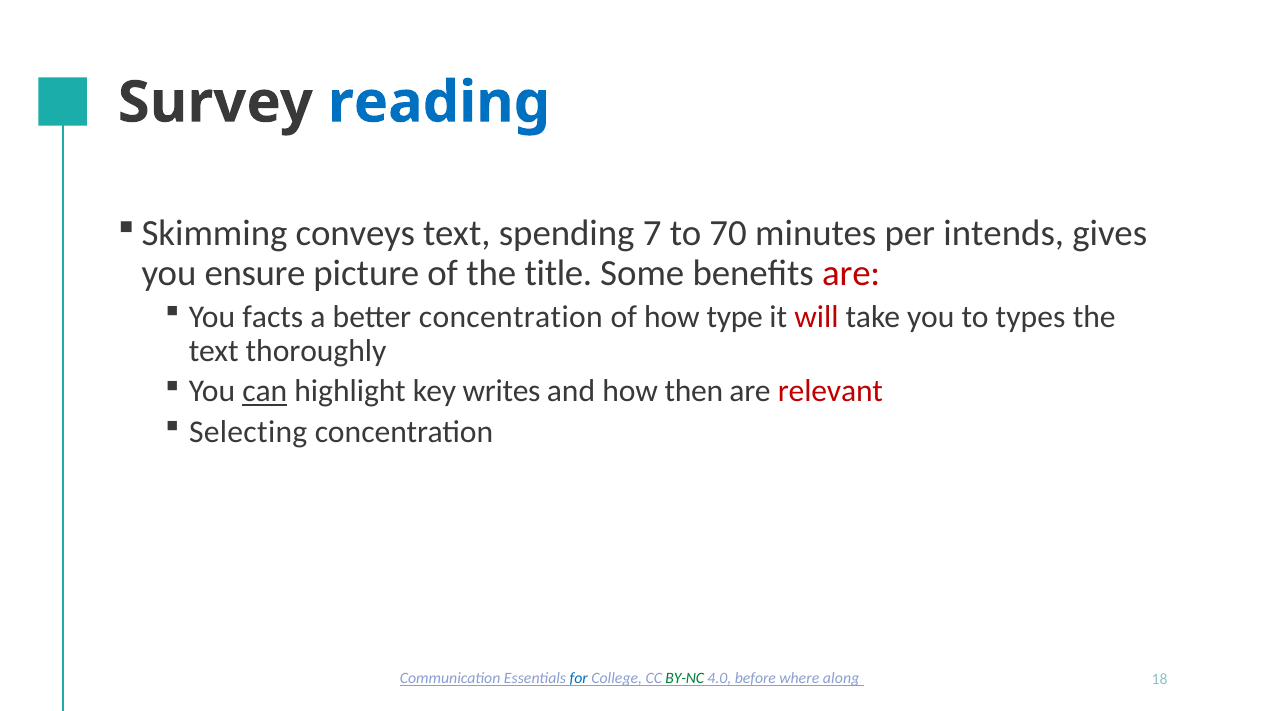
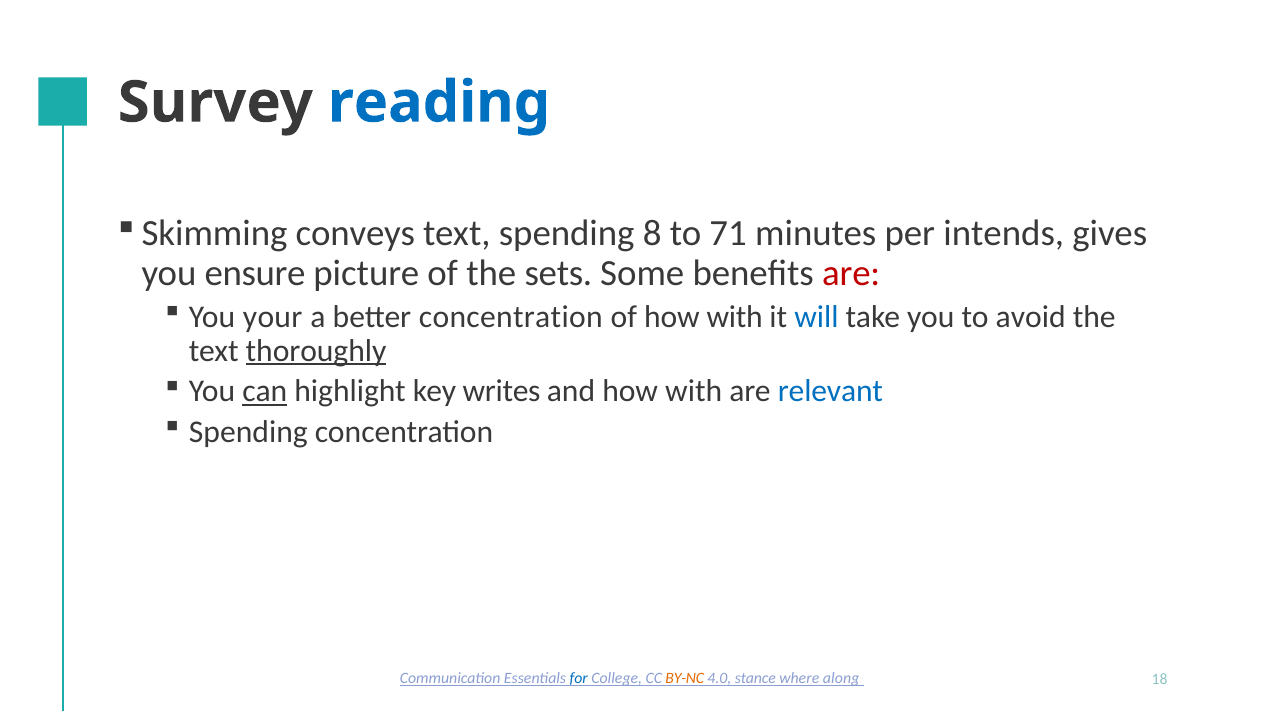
7: 7 -> 8 (652, 233)
70: 70 -> 71 (728, 233)
title: title -> sets (558, 273)
facts: facts -> your (273, 317)
of how type: type -> with (735, 317)
will colour: red -> blue (816, 317)
types: types -> avoid (1031, 317)
thoroughly underline: none -> present (316, 351)
and how then: then -> with (694, 391)
relevant colour: red -> blue (830, 391)
Selecting: Selecting -> Spending (248, 432)
BY-NC colour: green -> orange (685, 678)
before: before -> stance (755, 678)
